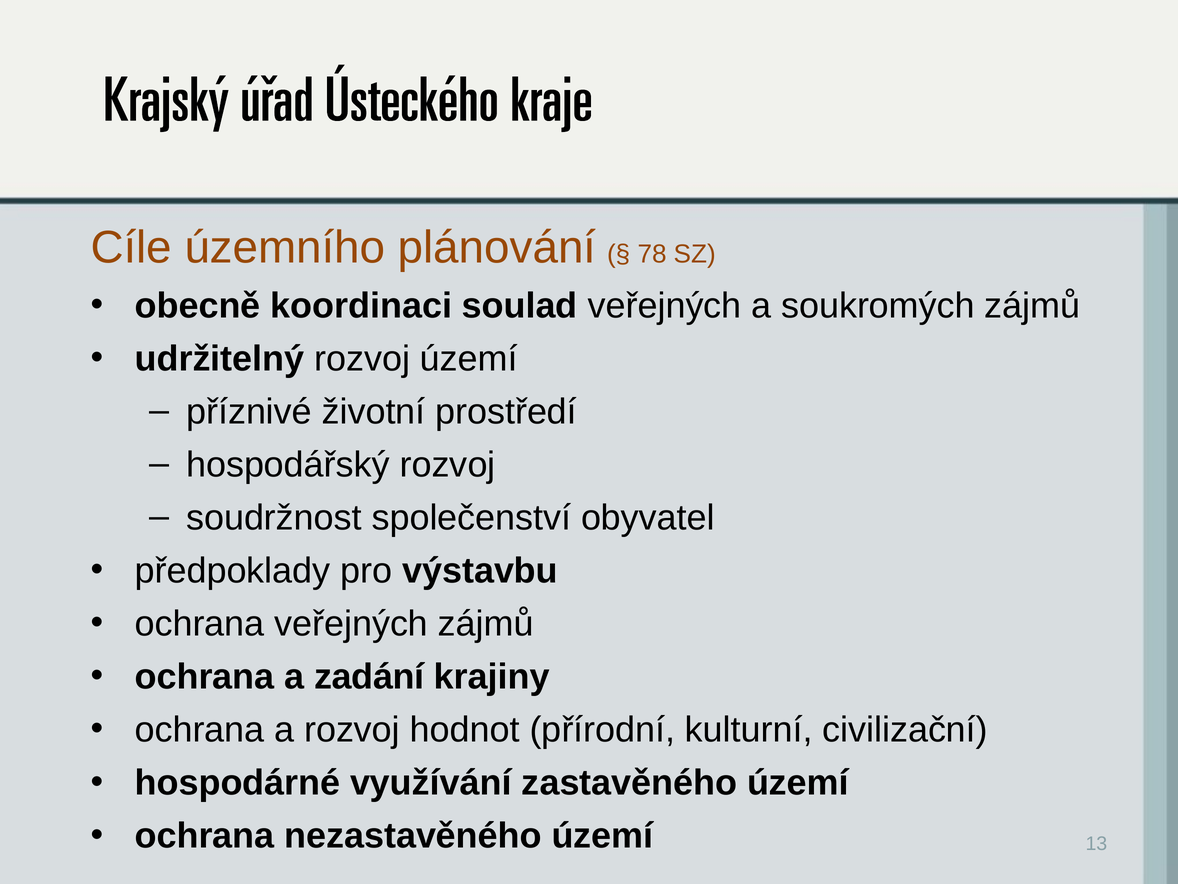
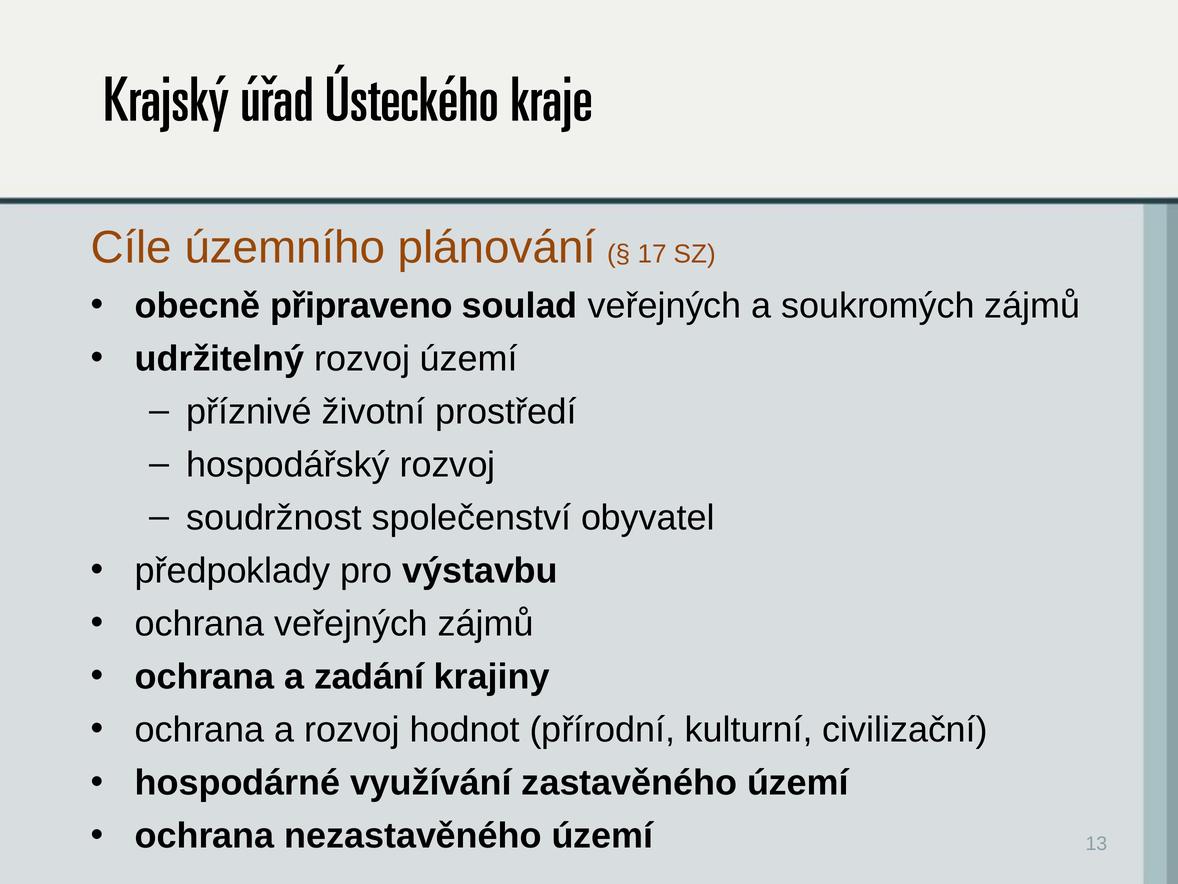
78: 78 -> 17 (652, 254)
koordinaci: koordinaci -> připraveno (361, 306)
